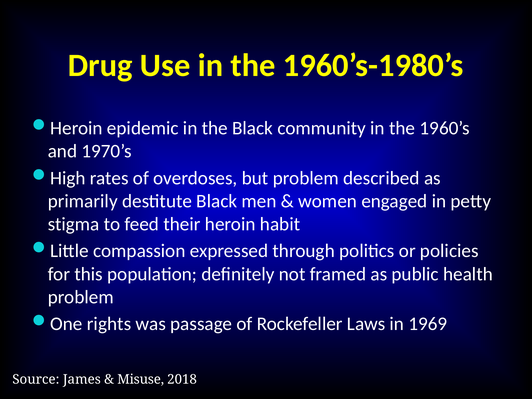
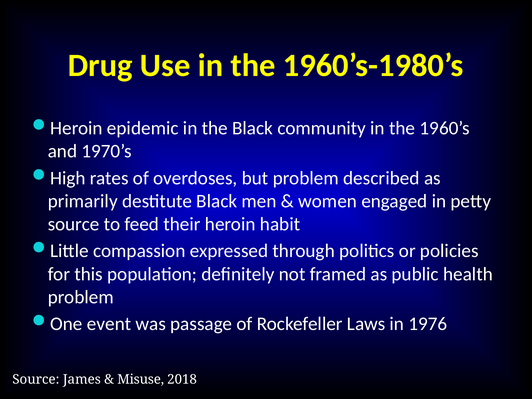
stigma: stigma -> source (74, 224)
rights: rights -> event (109, 324)
1969: 1969 -> 1976 (428, 324)
